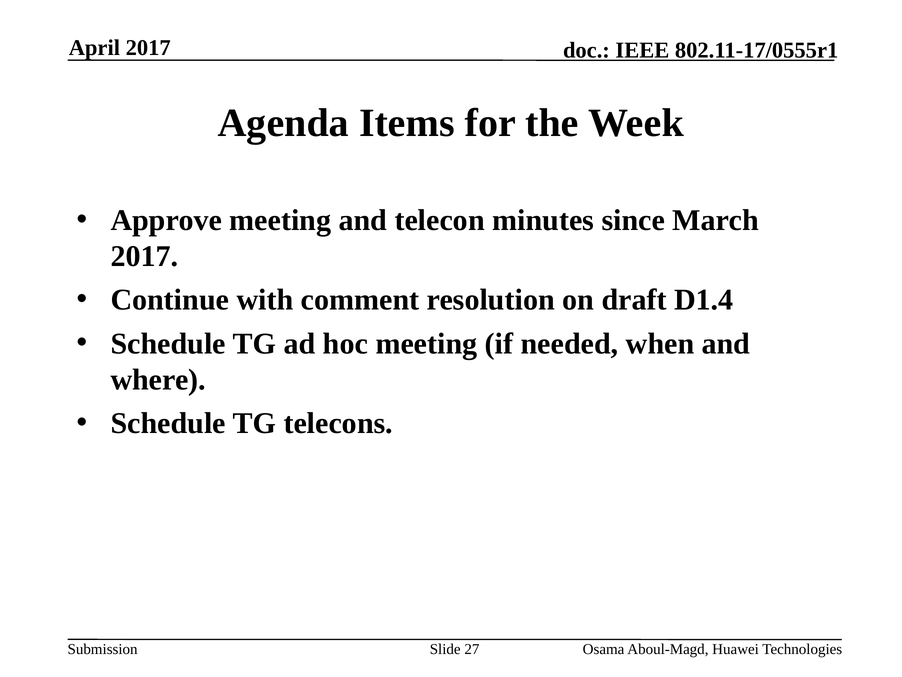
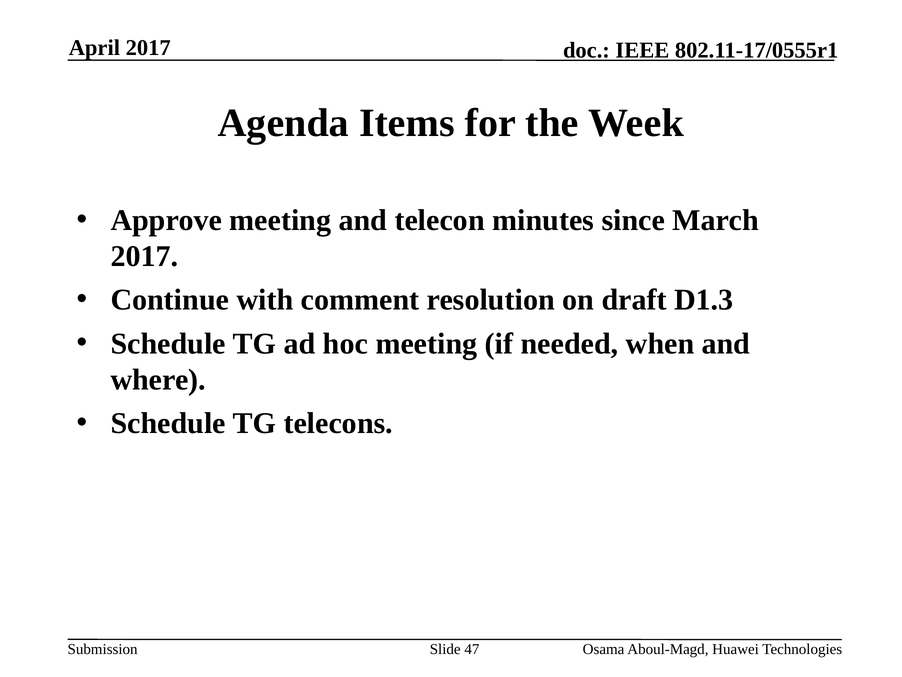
D1.4: D1.4 -> D1.3 (704, 300)
27: 27 -> 47 (472, 649)
